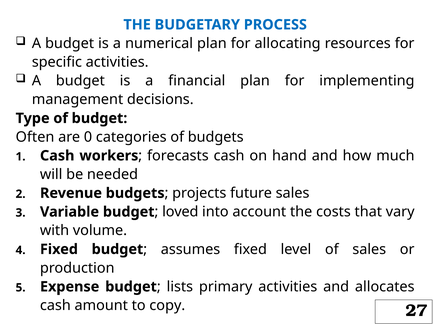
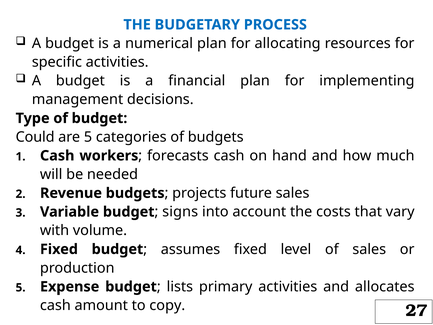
Often: Often -> Could (35, 137)
are 0: 0 -> 5 (88, 137)
loved: loved -> signs (180, 212)
